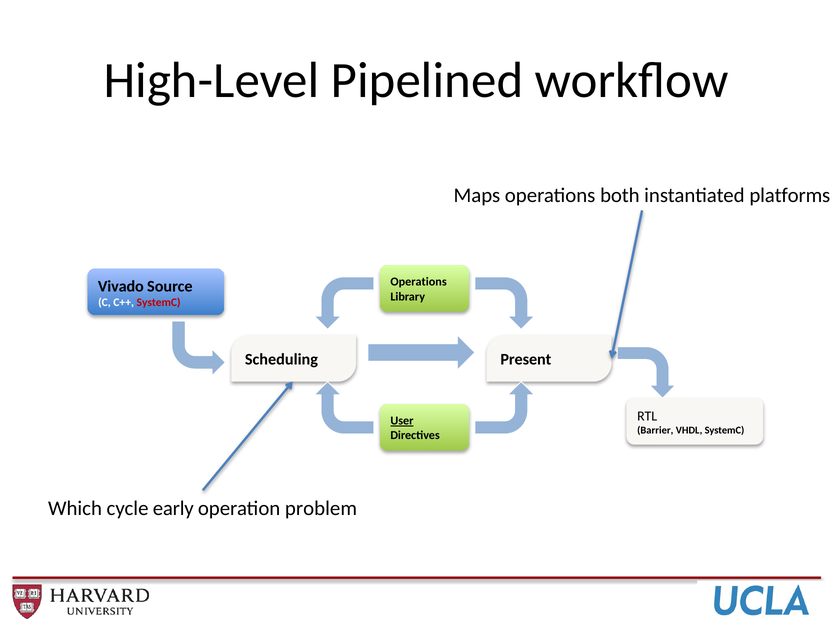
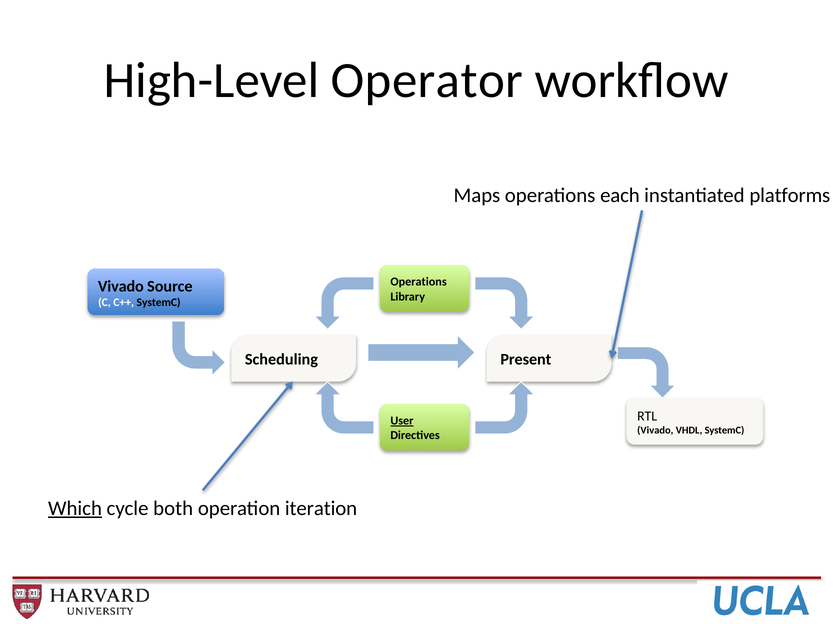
Pipelined: Pipelined -> Operator (427, 81)
both: both -> each (620, 195)
SystemC colour: red -> black (159, 303)
Barrier: Barrier -> Vivado (655, 431)
Which underline: none -> present (75, 509)
early: early -> both (173, 509)
problem: problem -> iteration (321, 509)
